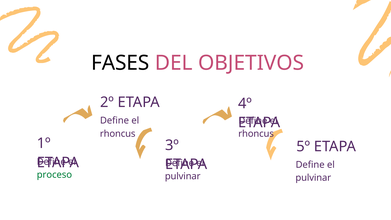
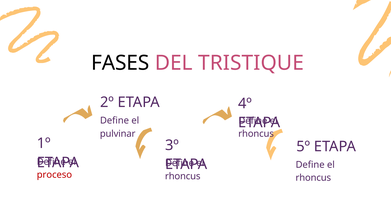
OBJETIVOS: OBJETIVOS -> TRISTIQUE (251, 63)
rhoncus: rhoncus -> pulvinar (118, 134)
proceso colour: green -> red (54, 175)
pulvinar: pulvinar -> rhoncus (183, 176)
pulvinar: pulvinar -> rhoncus (313, 178)
